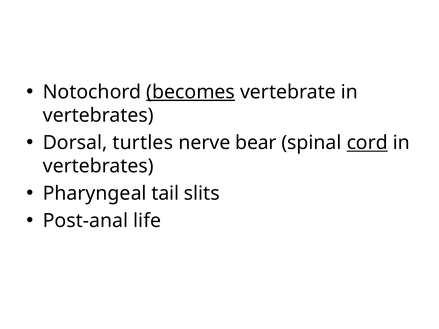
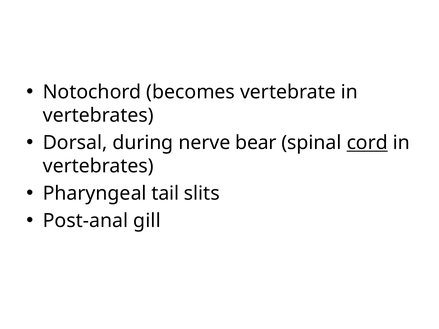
becomes underline: present -> none (191, 92)
turtles: turtles -> during (143, 143)
life: life -> gill (147, 221)
